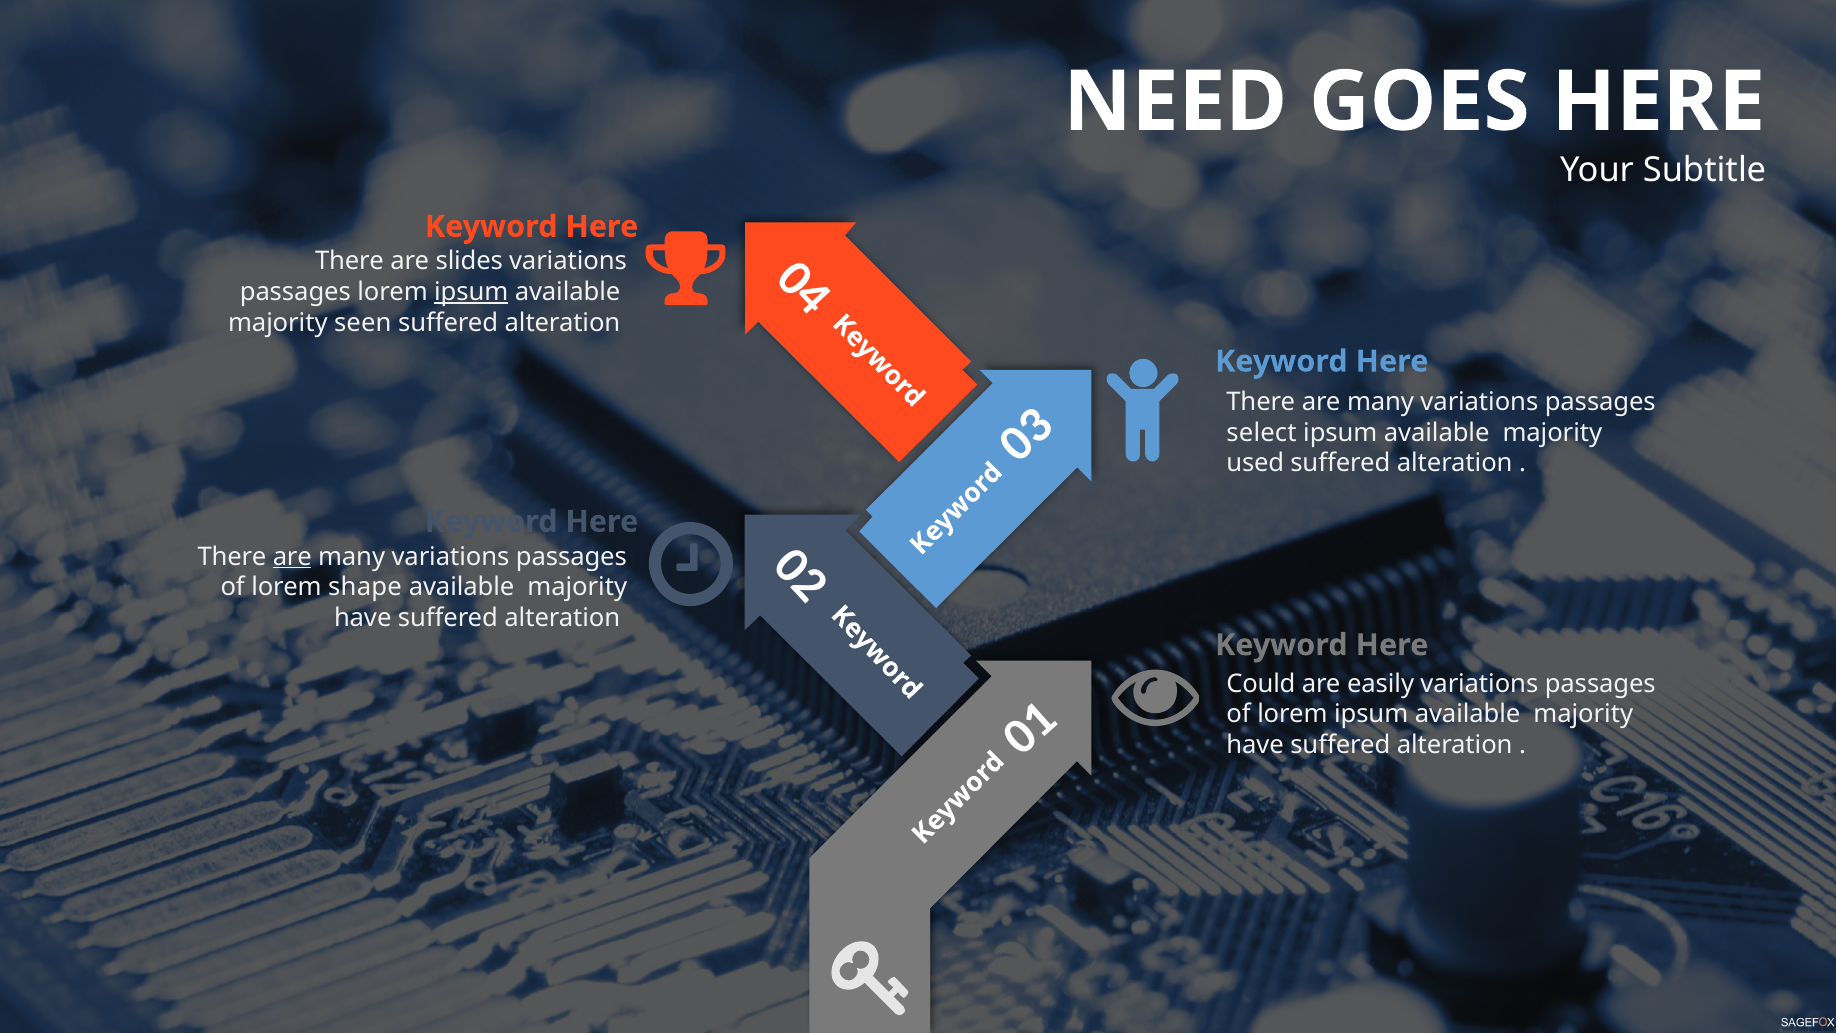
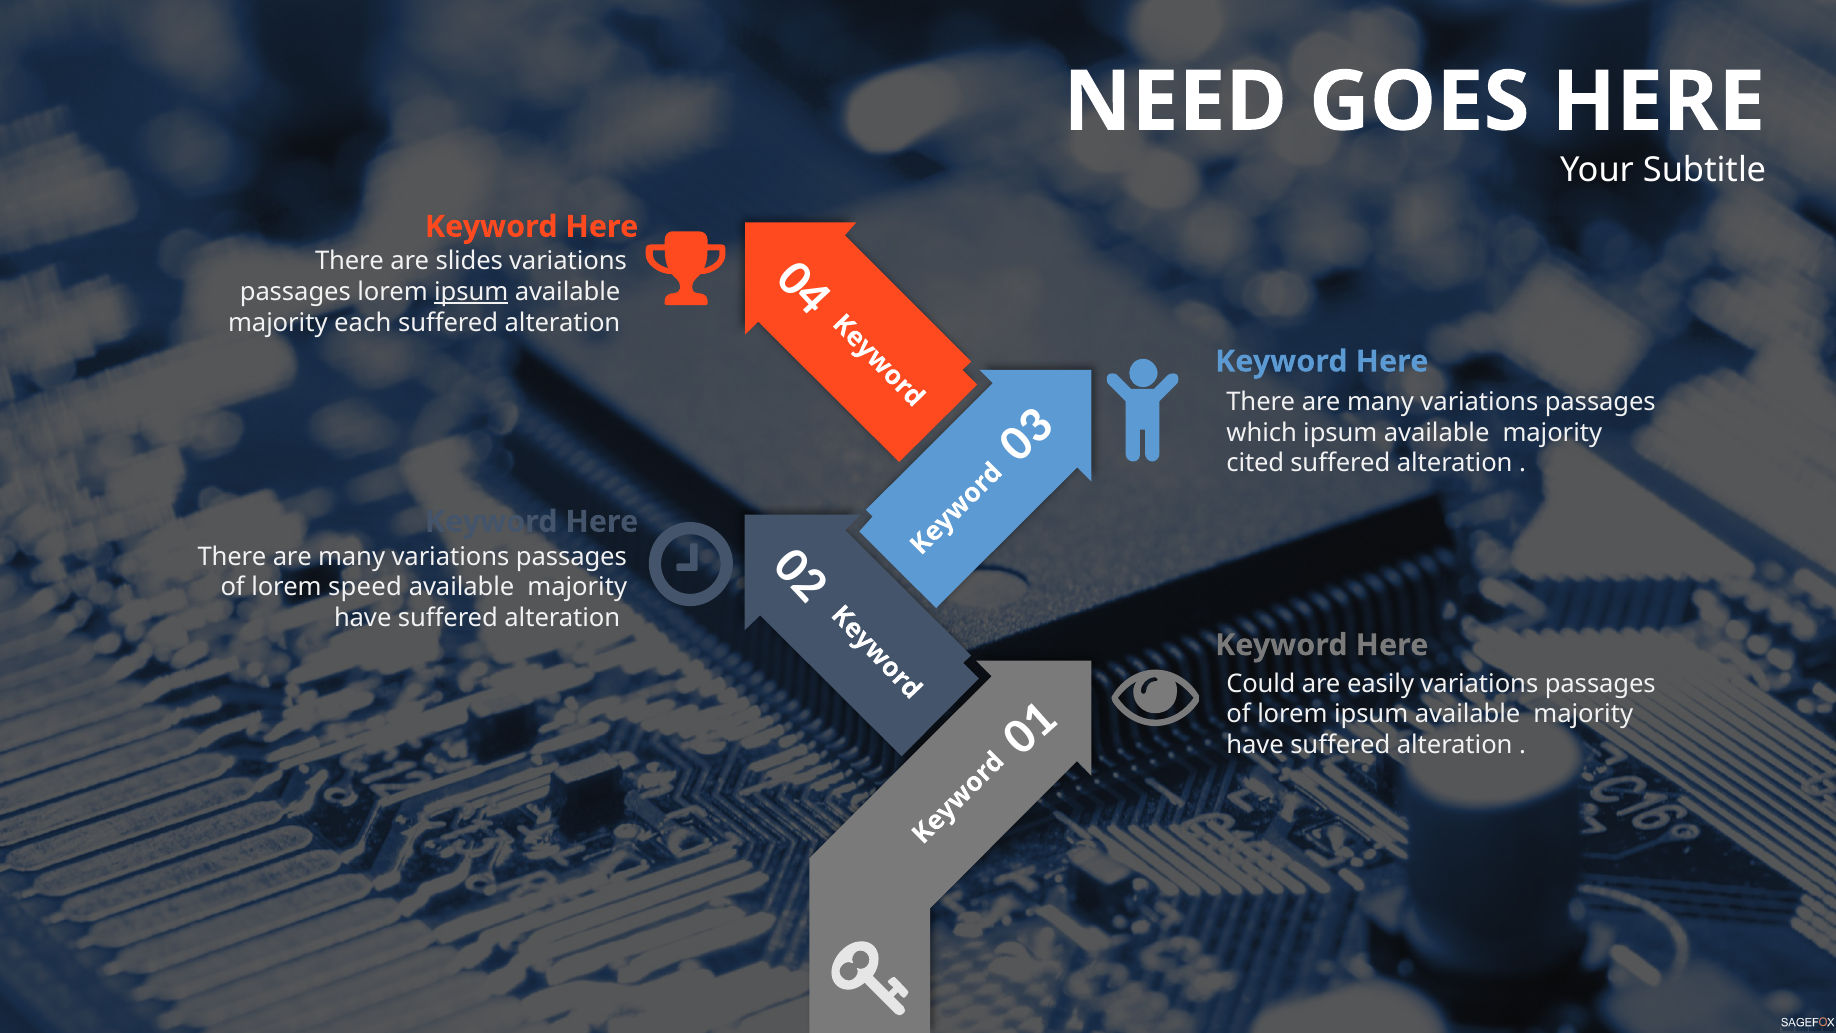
seen: seen -> each (363, 323)
select: select -> which (1262, 433)
used: used -> cited (1255, 463)
are underline: present -> none (292, 556)
shape: shape -> speed (365, 587)
